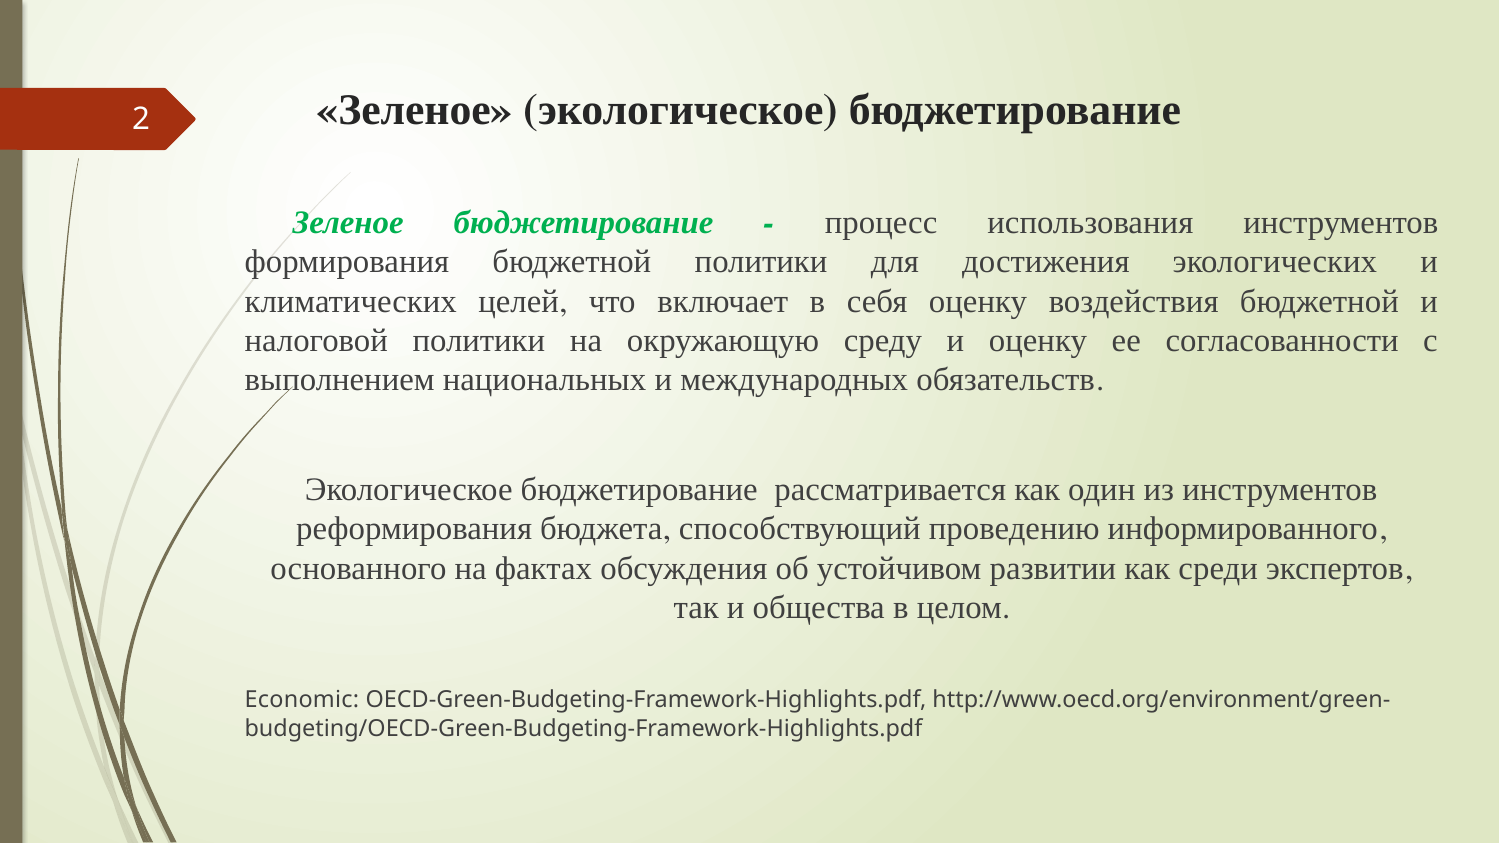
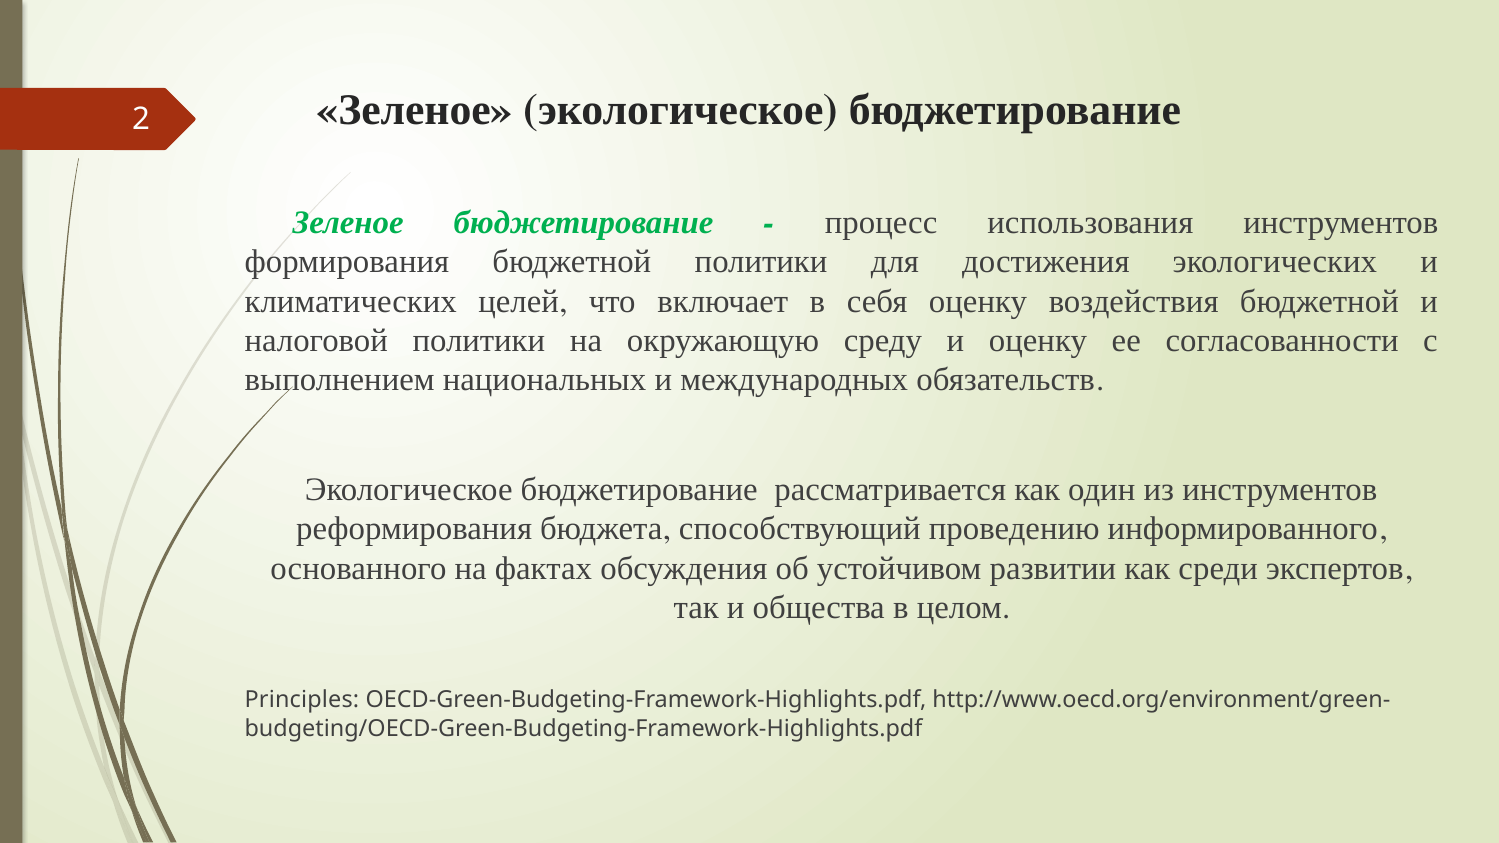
Economic: Economic -> Principles (302, 700)
